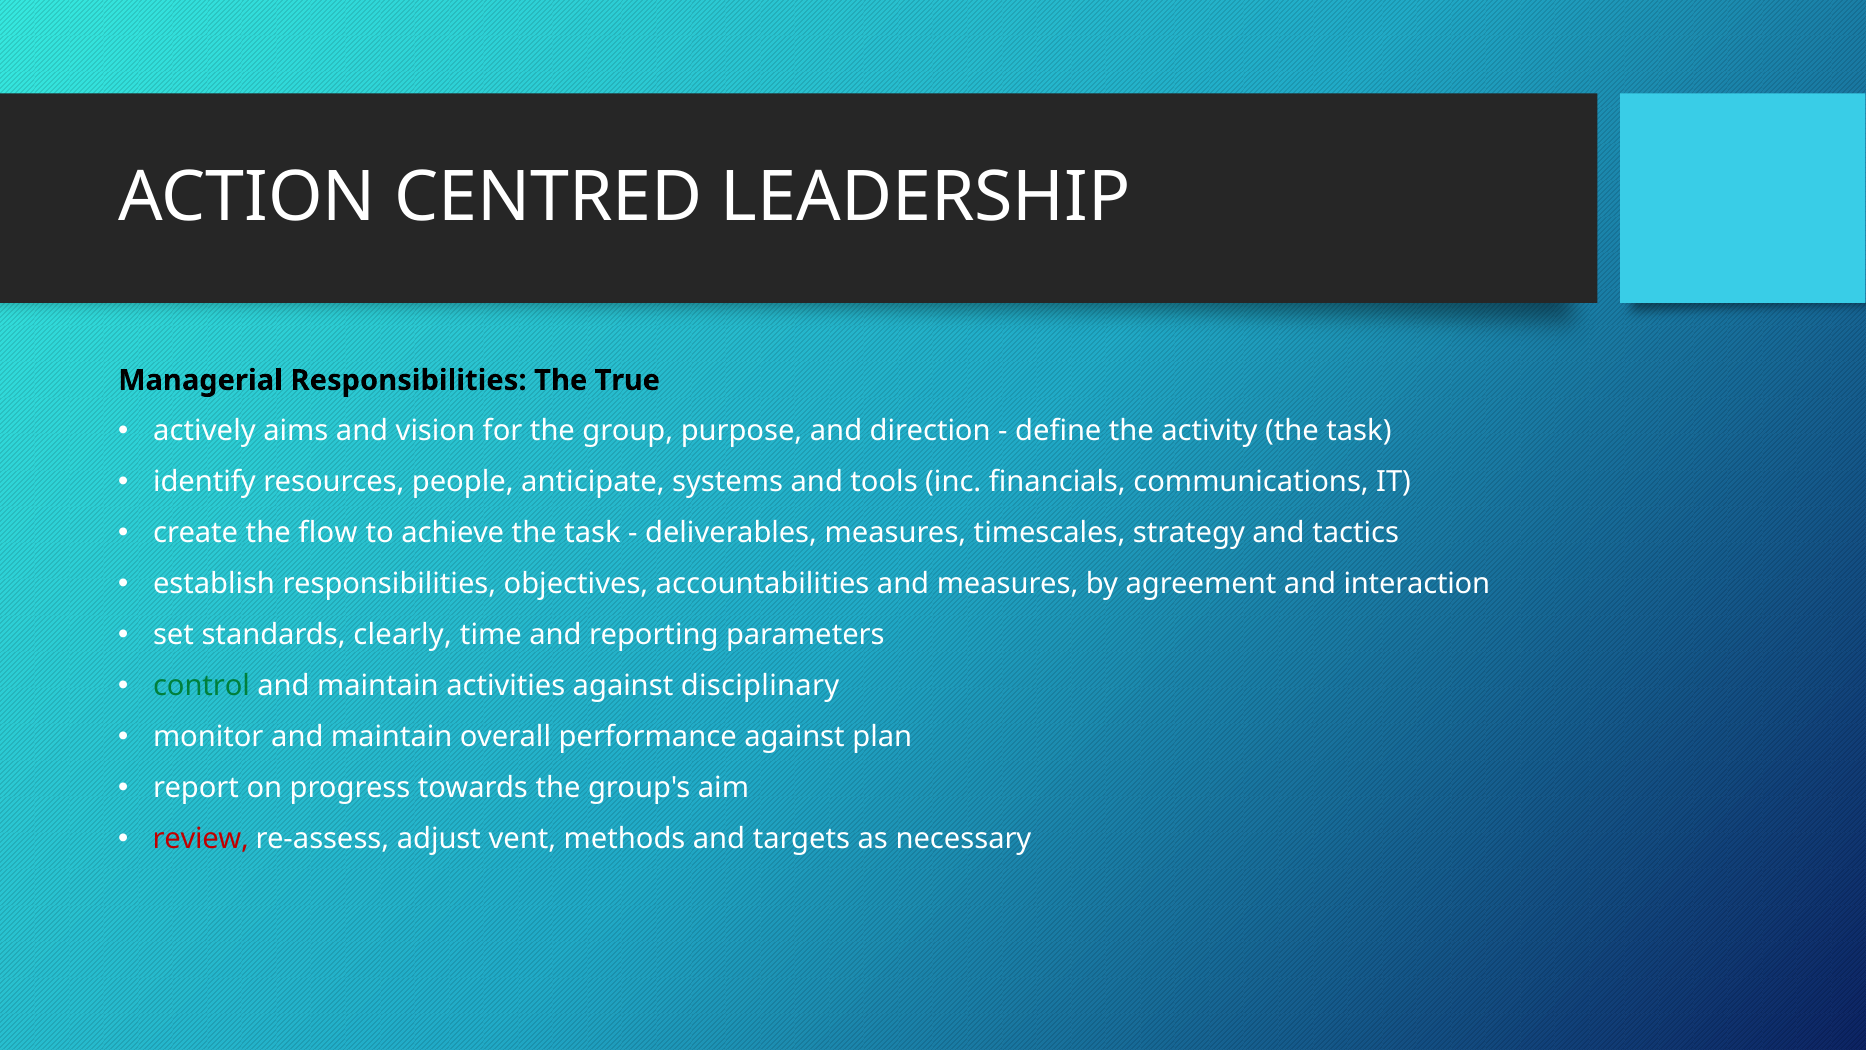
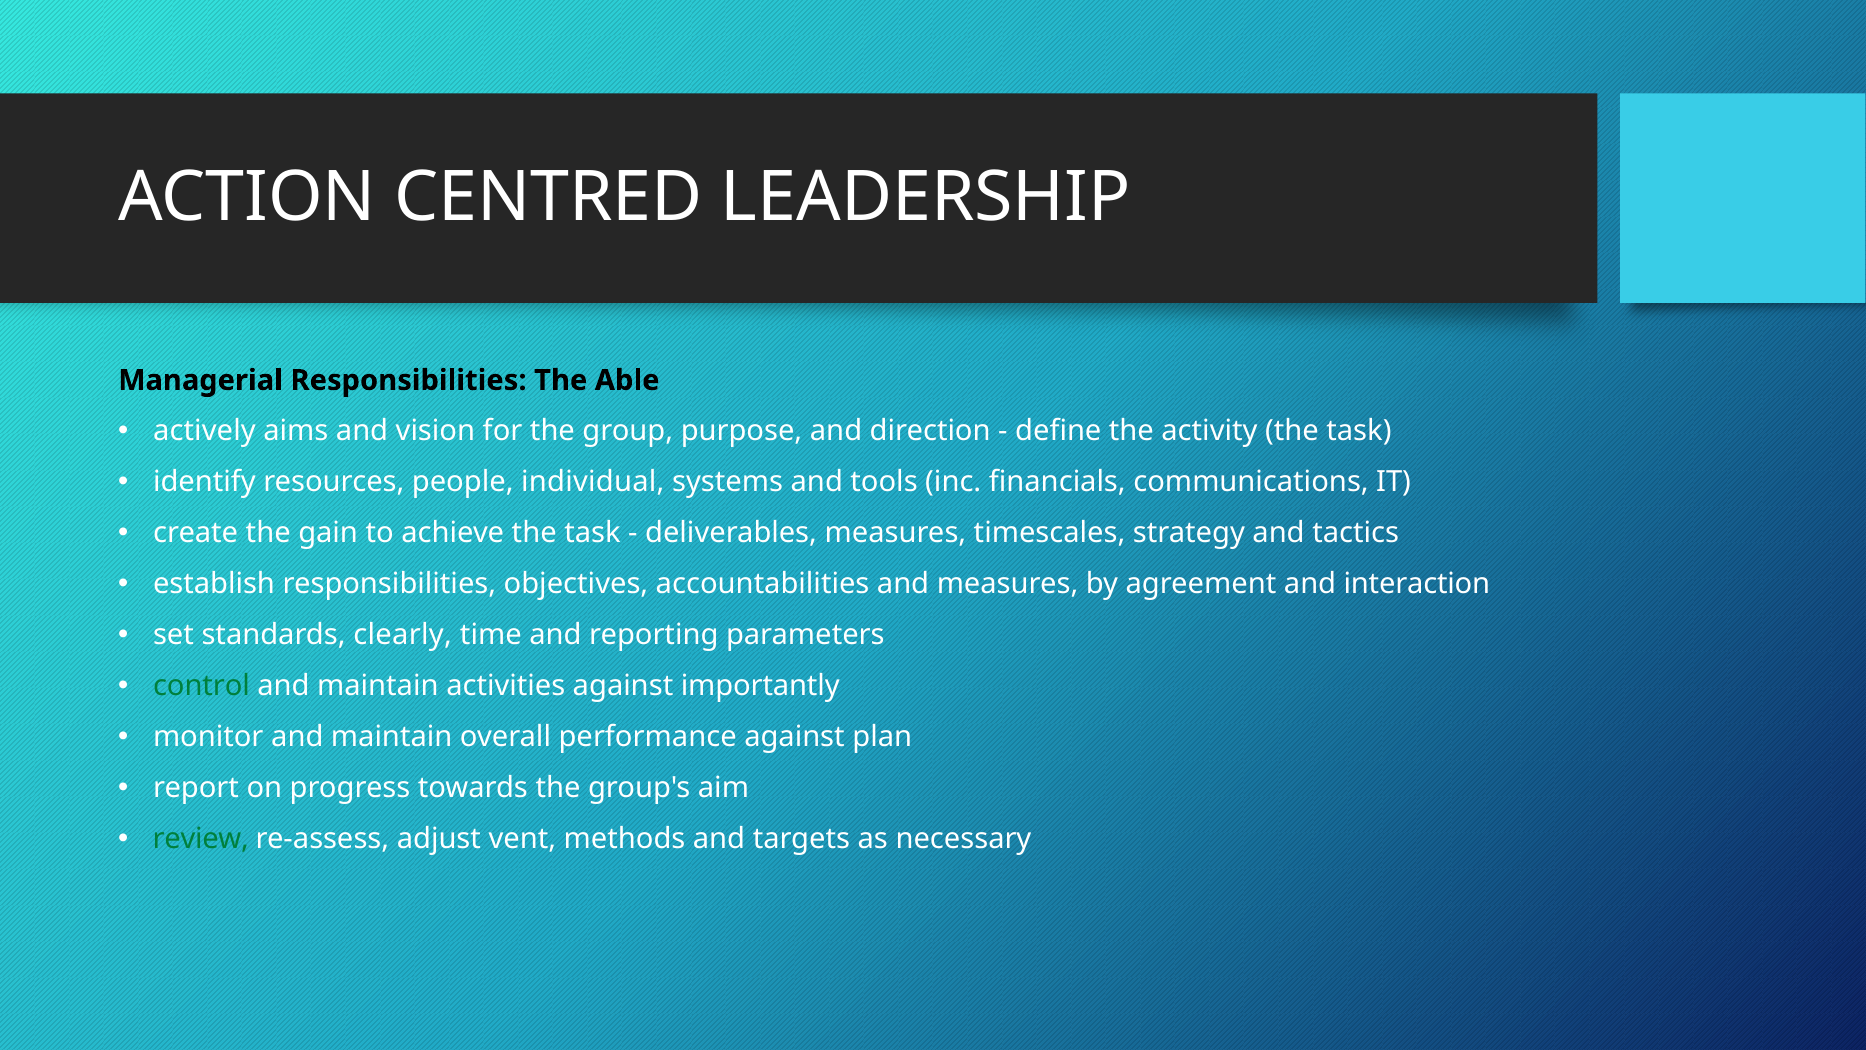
True: True -> Able (627, 380)
anticipate: anticipate -> individual (593, 482)
flow: flow -> gain (328, 533)
disciplinary: disciplinary -> importantly (760, 686)
review colour: red -> green (201, 839)
